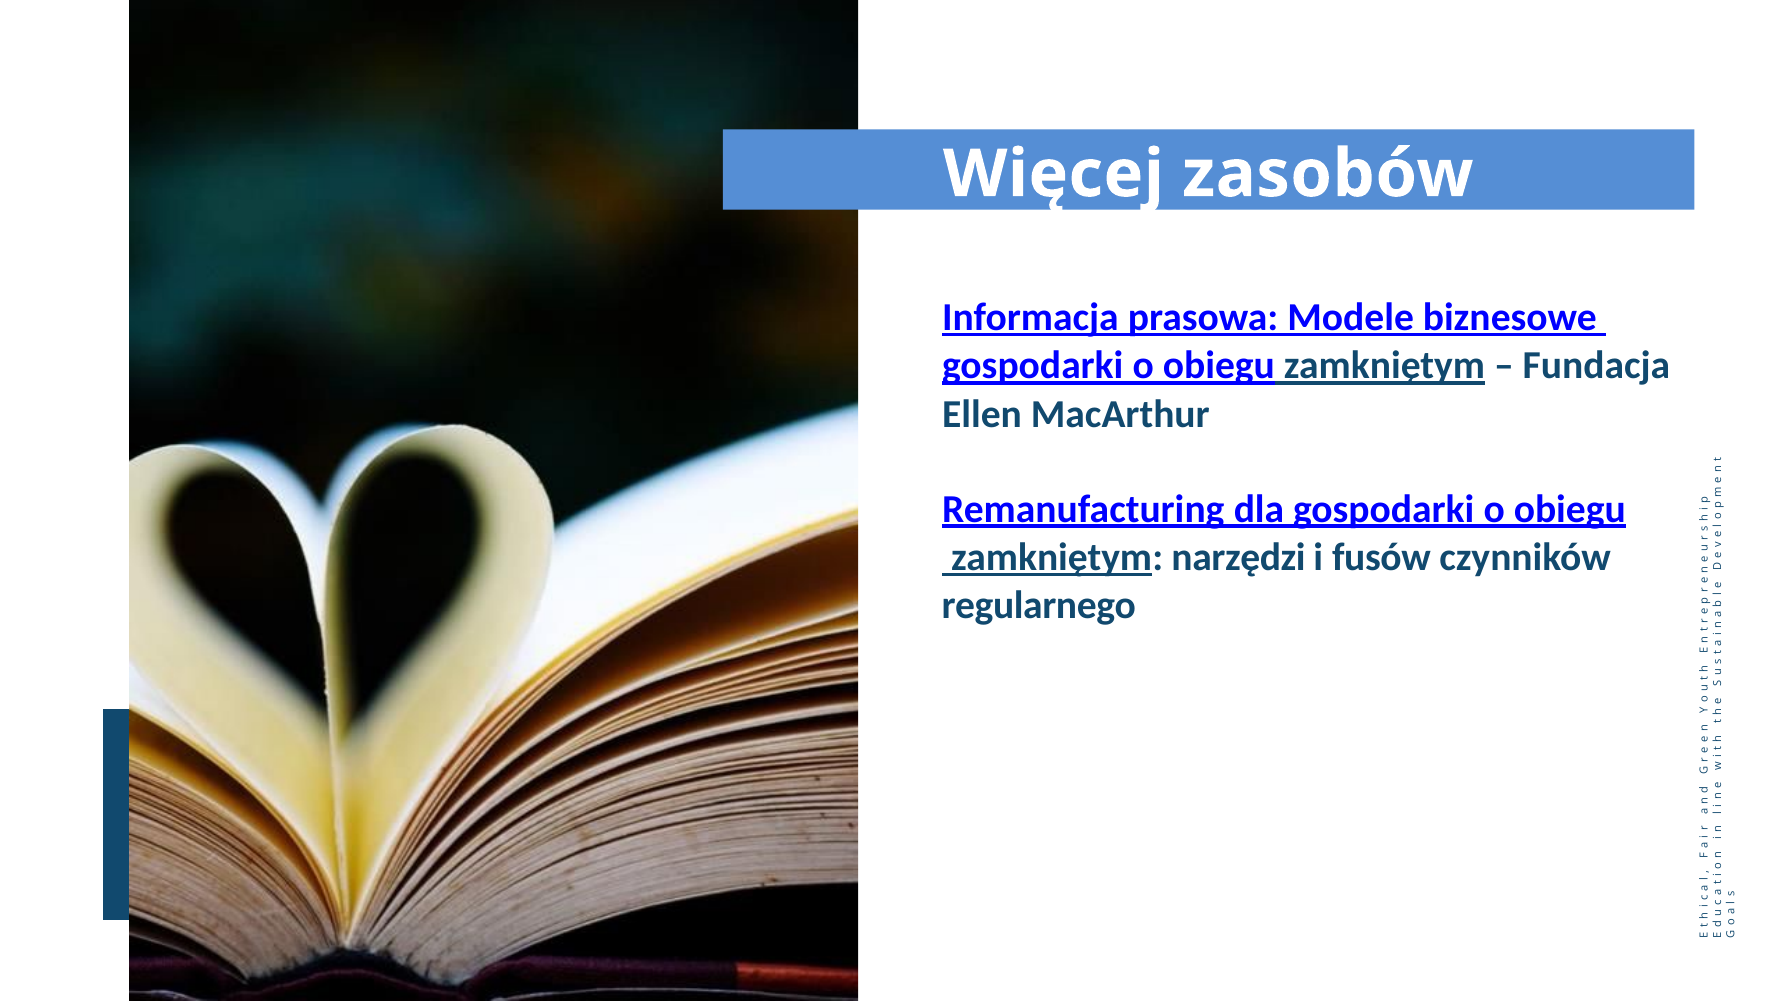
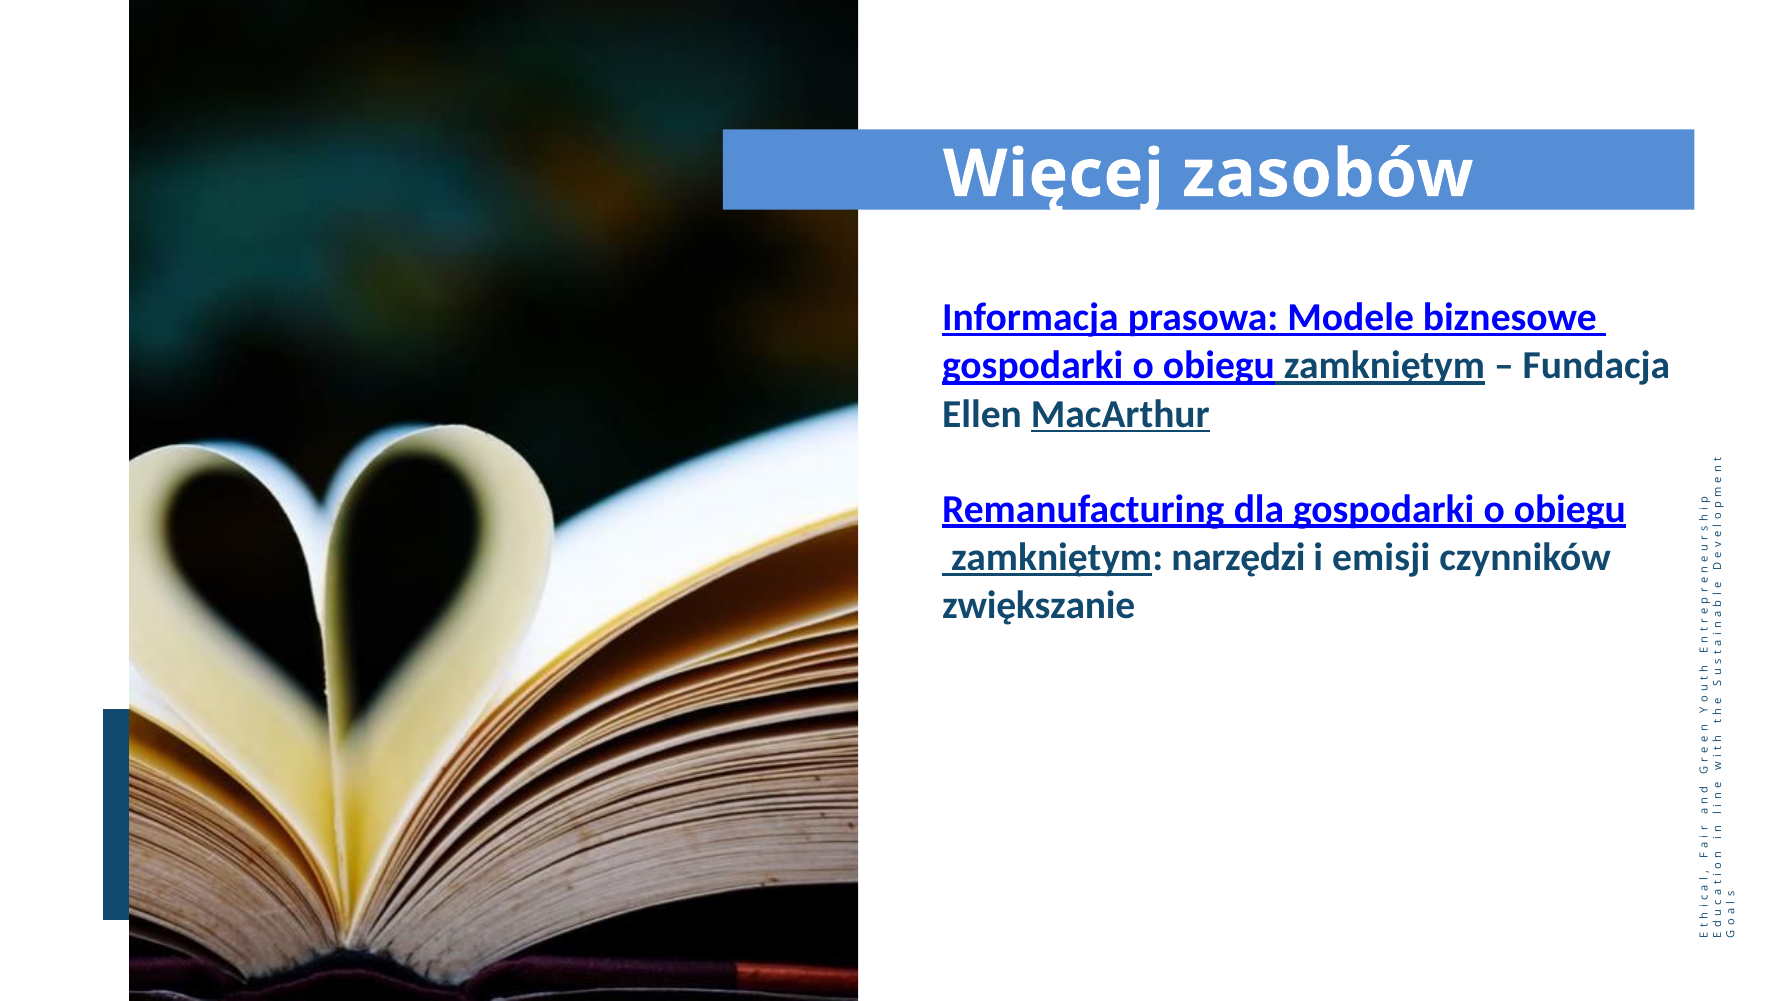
MacArthur underline: none -> present (1120, 414)
fusów: fusów -> emisji (1381, 558)
regularnego: regularnego -> zwiększanie (1039, 606)
